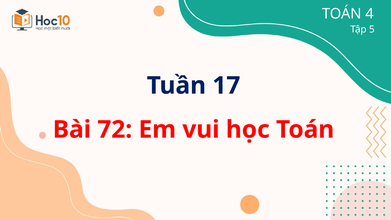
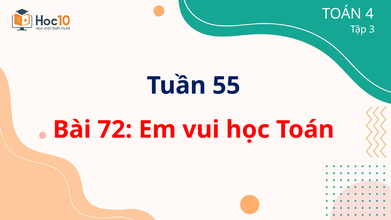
5: 5 -> 3 (372, 30)
17: 17 -> 55 (226, 86)
